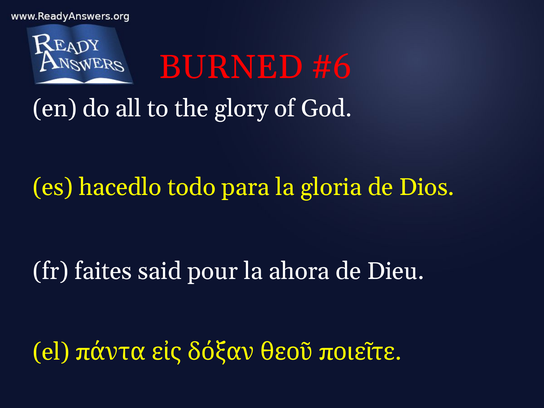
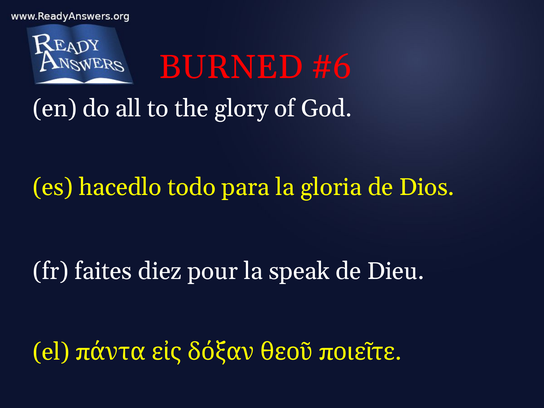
said: said -> diez (160, 271)
ahora: ahora -> speak (299, 271)
